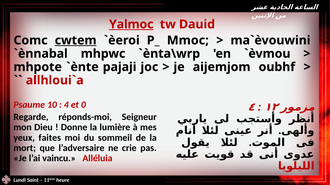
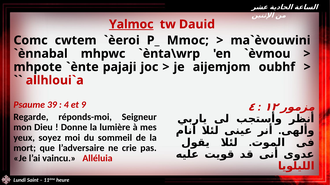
cwtem underline: present -> none (76, 40)
10: 10 -> 39 (52, 105)
0: 0 -> 9 (83, 105)
faites: faites -> soyez (50, 138)
